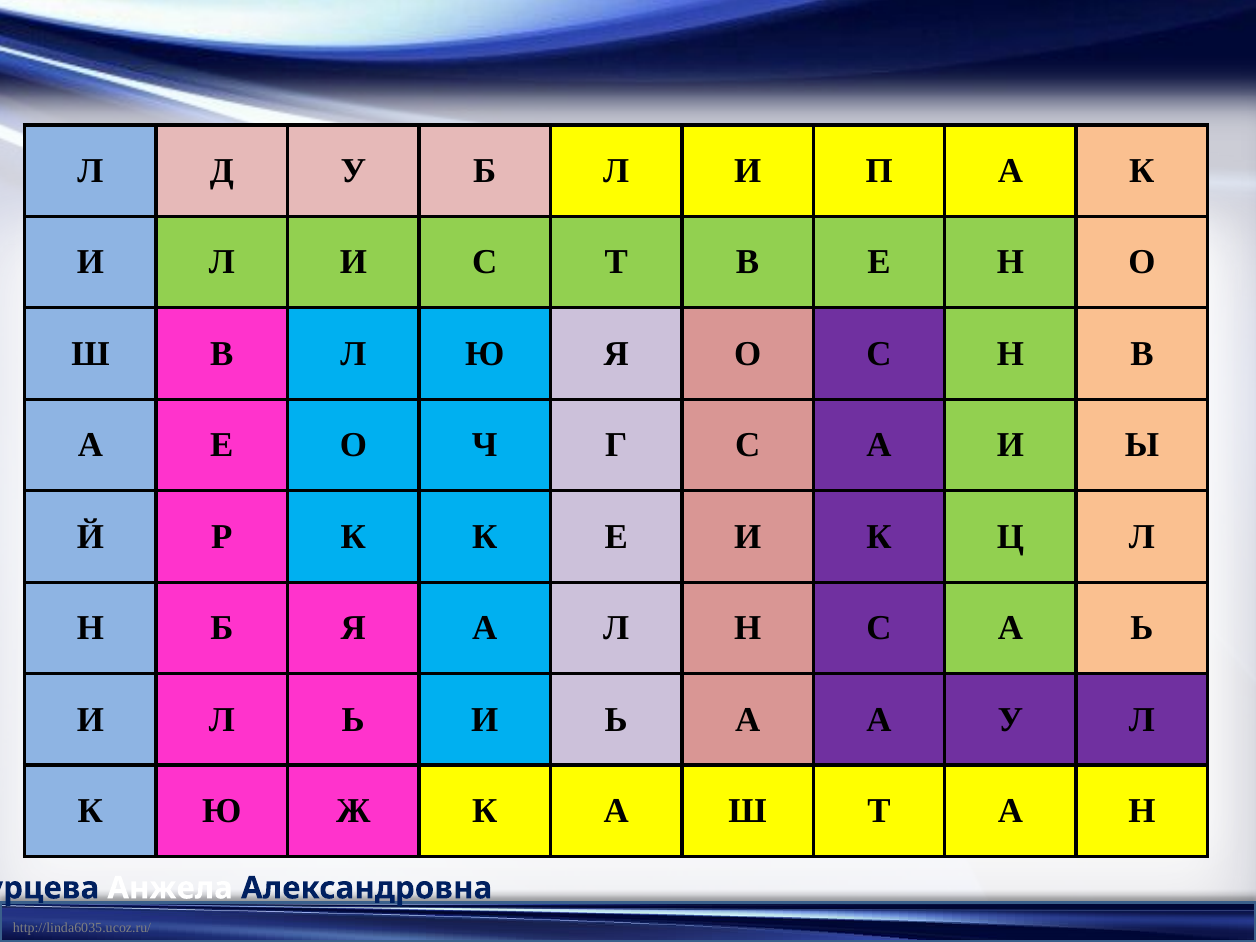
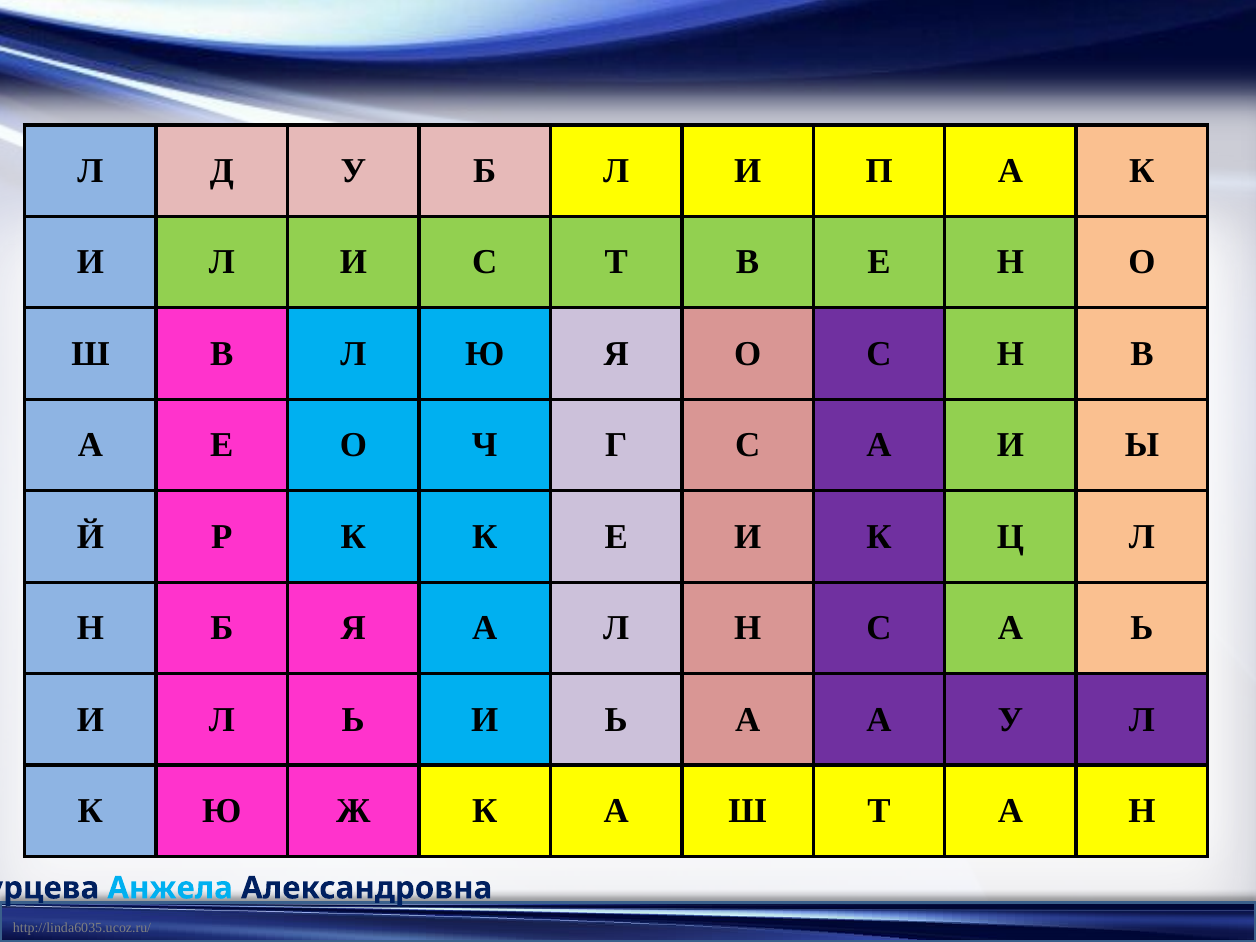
Анжела colour: white -> light blue (170, 888)
